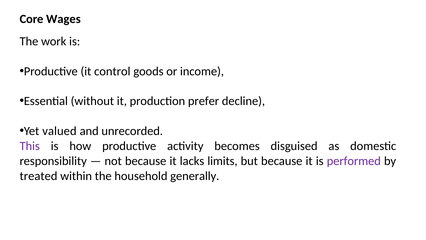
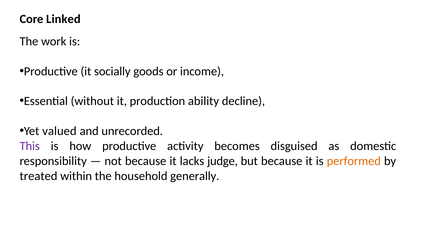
Wages: Wages -> Linked (63, 19)
control: control -> socially (112, 71)
prefer: prefer -> ability (204, 101)
limits: limits -> judge (223, 161)
performed colour: purple -> orange (354, 161)
